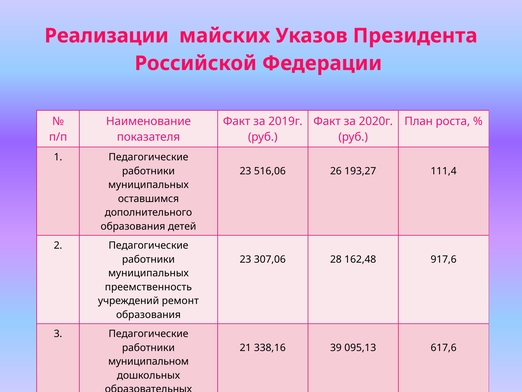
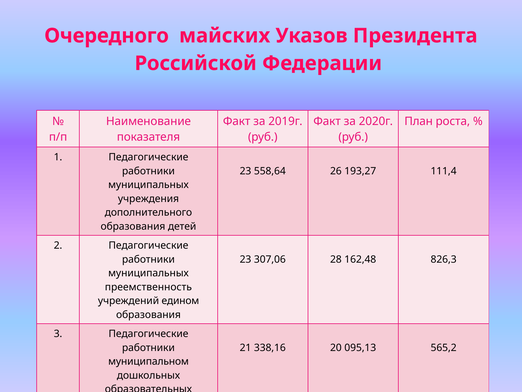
Реализации: Реализации -> Очередного (107, 36)
516,06: 516,06 -> 558,64 (270, 171)
оставшимся: оставшимся -> учреждения (148, 198)
917,6: 917,6 -> 826,3 (444, 259)
ремонт: ремонт -> едином (180, 301)
338,16 39: 39 -> 20 (336, 347)
617,6: 617,6 -> 565,2 (444, 347)
